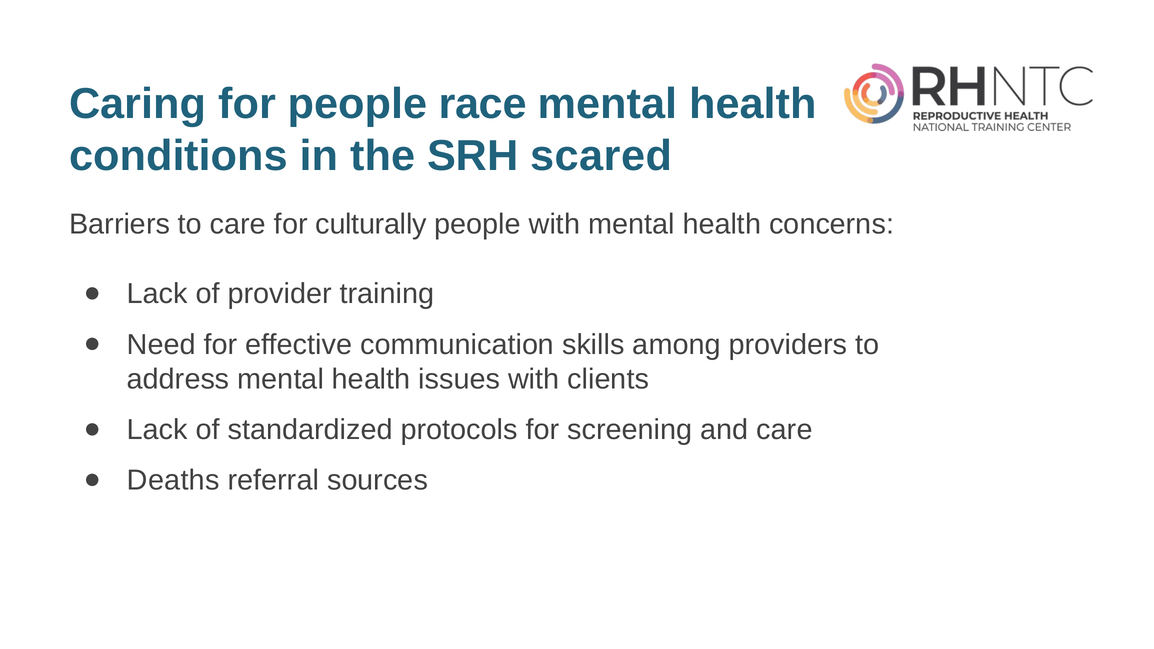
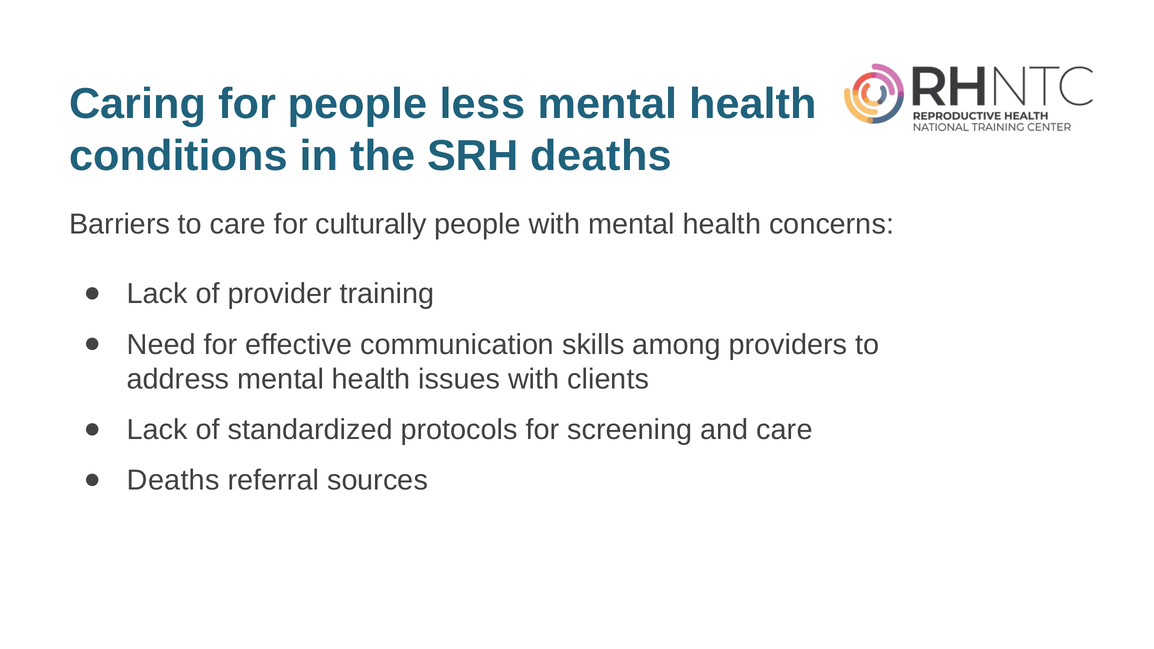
race: race -> less (482, 104)
SRH scared: scared -> deaths (601, 156)
